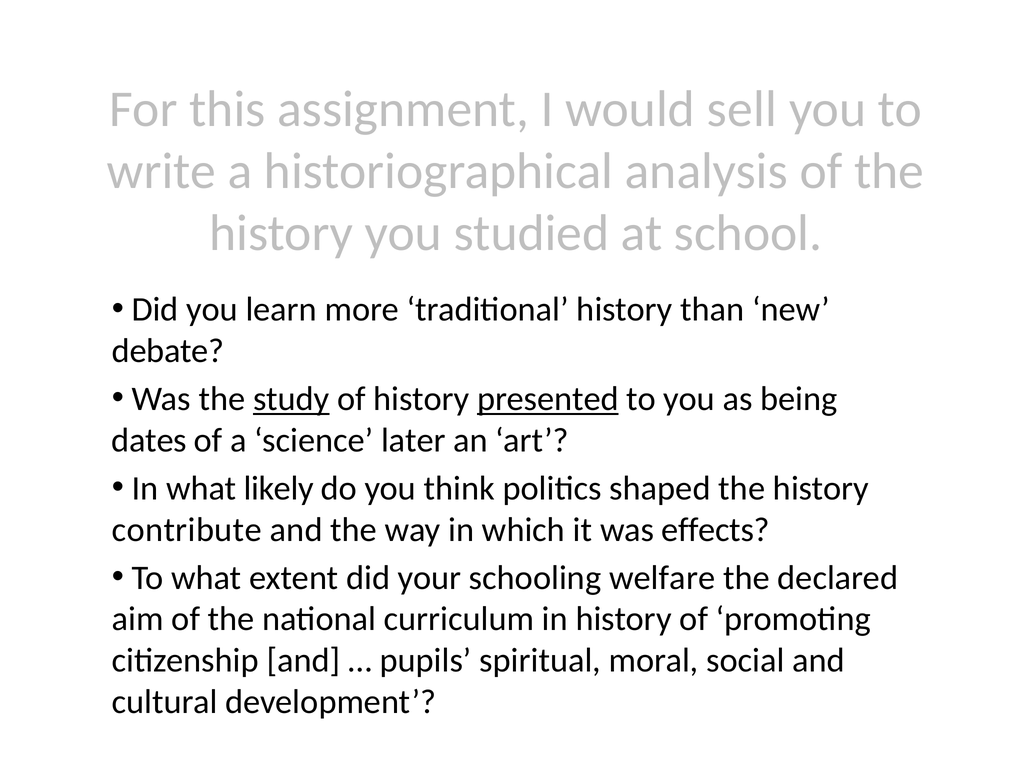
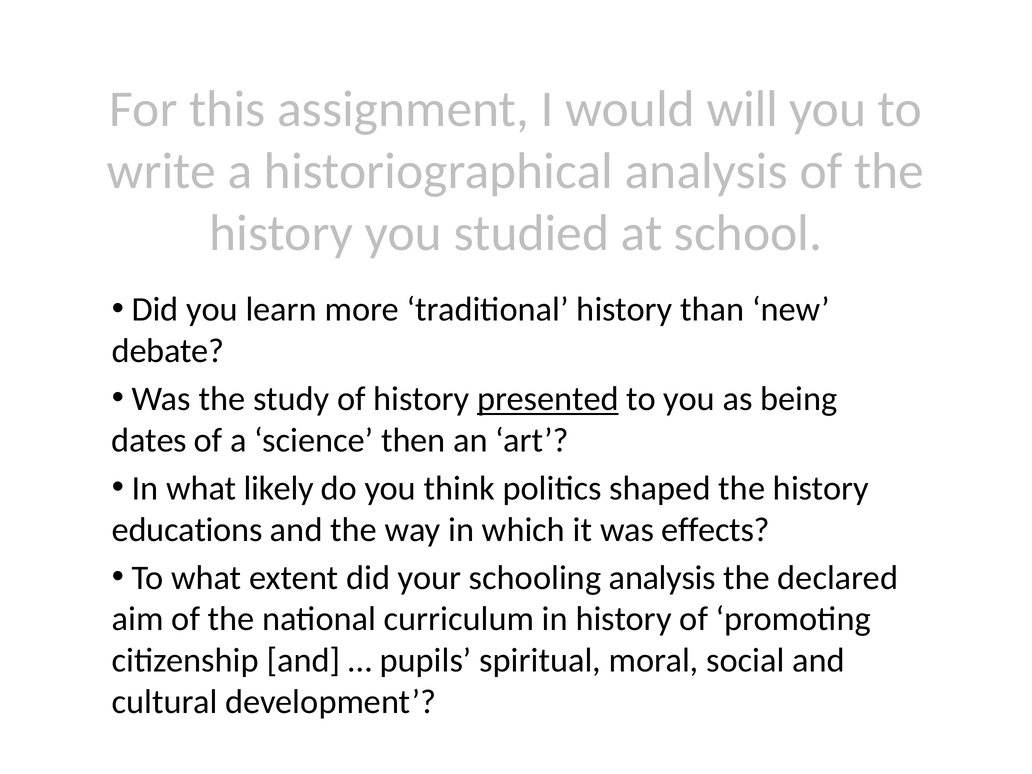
sell: sell -> will (742, 109)
study underline: present -> none (291, 399)
later: later -> then (413, 440)
contribute: contribute -> educations (187, 530)
schooling welfare: welfare -> analysis (662, 578)
